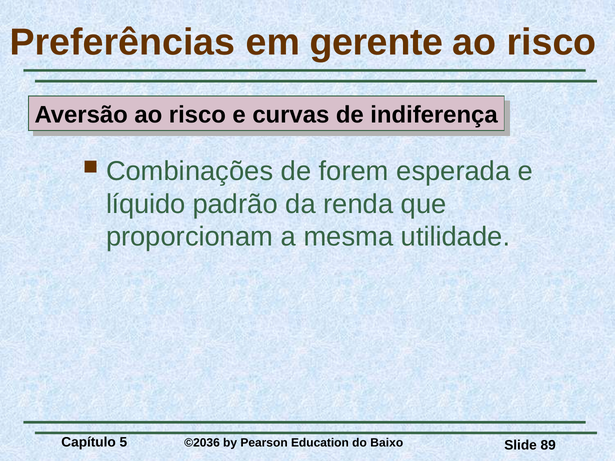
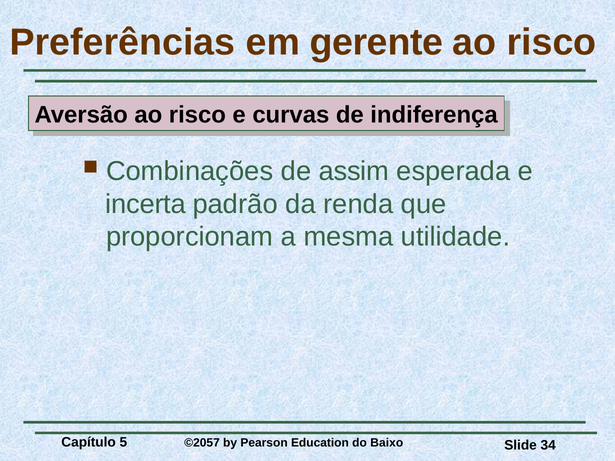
forem: forem -> assim (354, 171)
líquido: líquido -> incerta (146, 204)
©2036: ©2036 -> ©2057 (202, 443)
89: 89 -> 34 (548, 445)
